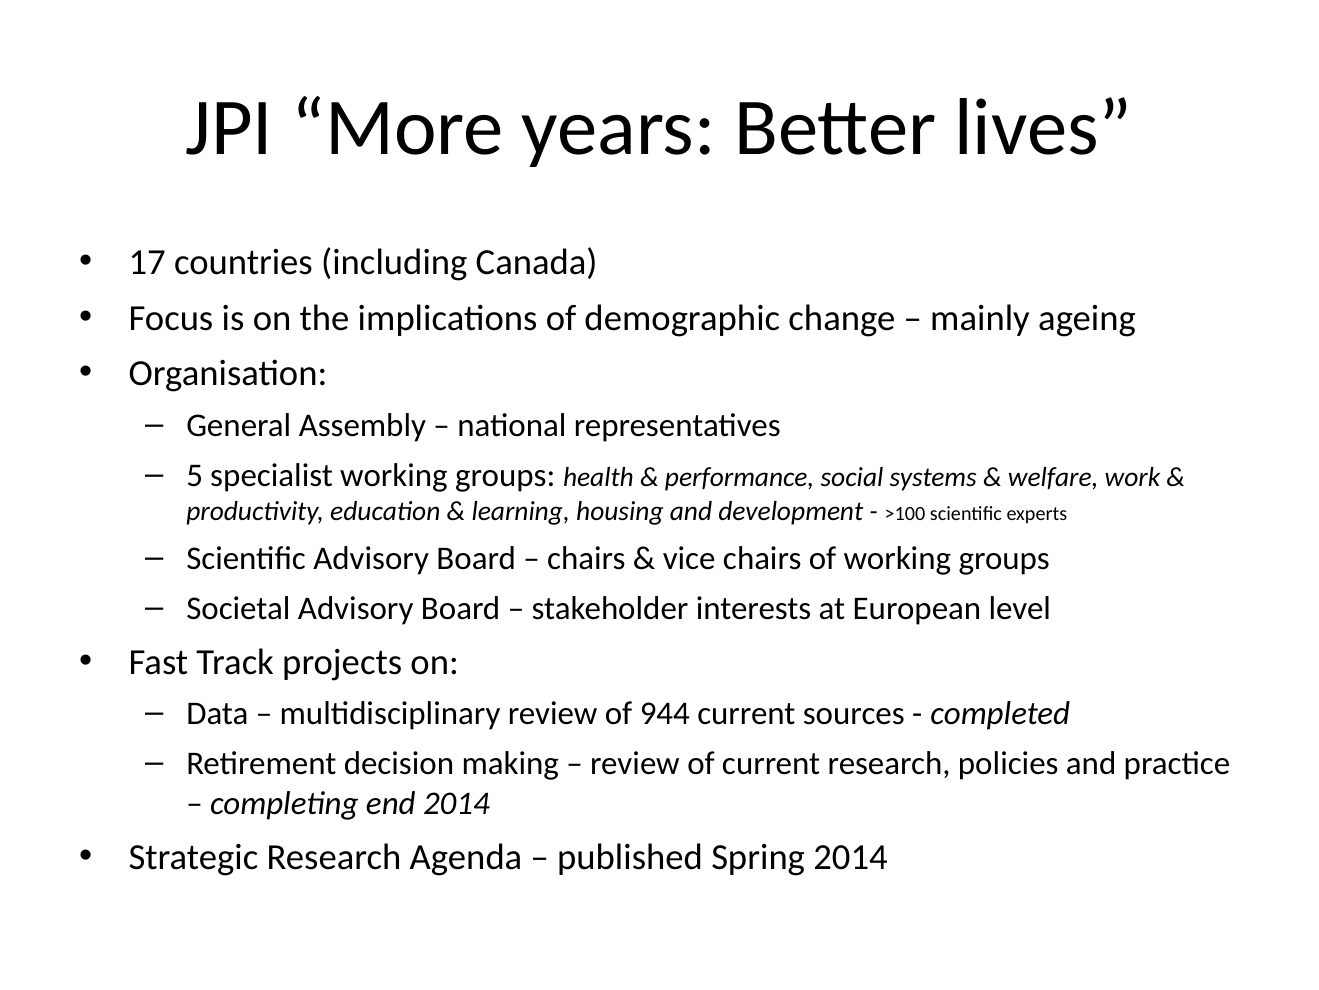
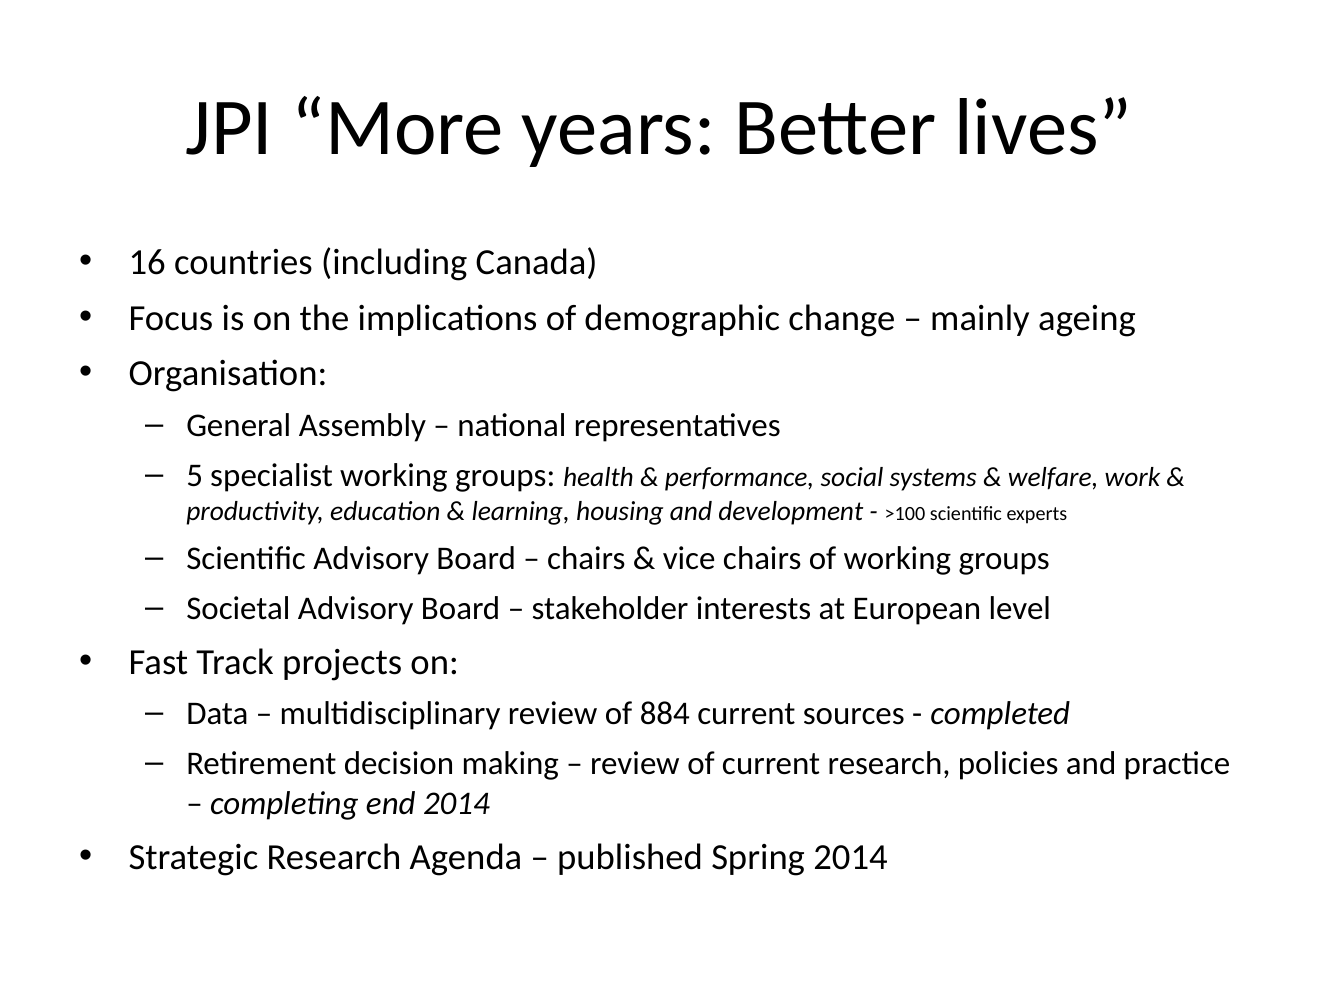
17: 17 -> 16 (147, 262)
944: 944 -> 884 (665, 713)
